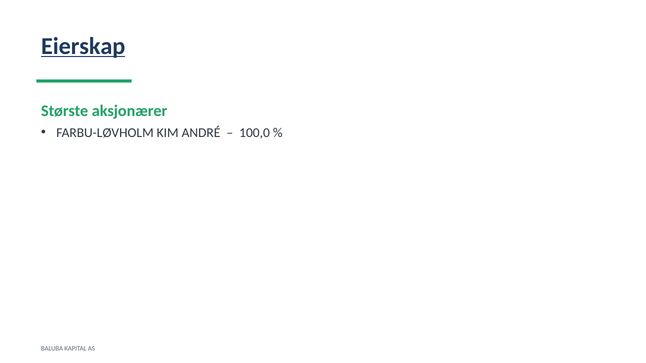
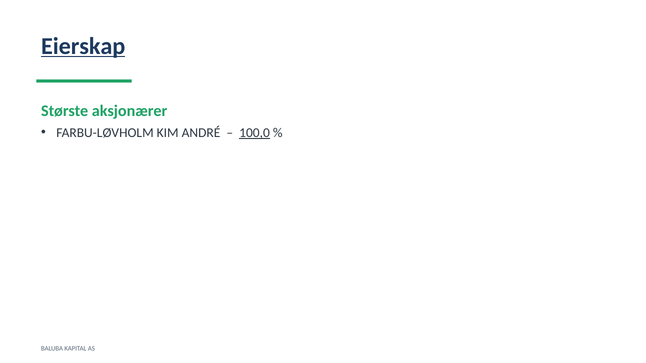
100,0 underline: none -> present (255, 133)
